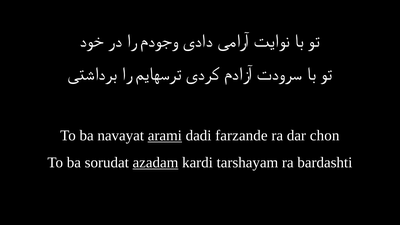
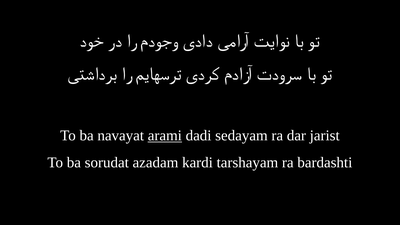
farzande: farzande -> sedayam (241, 136)
chon: chon -> jarist (325, 136)
azadam underline: present -> none (155, 163)
